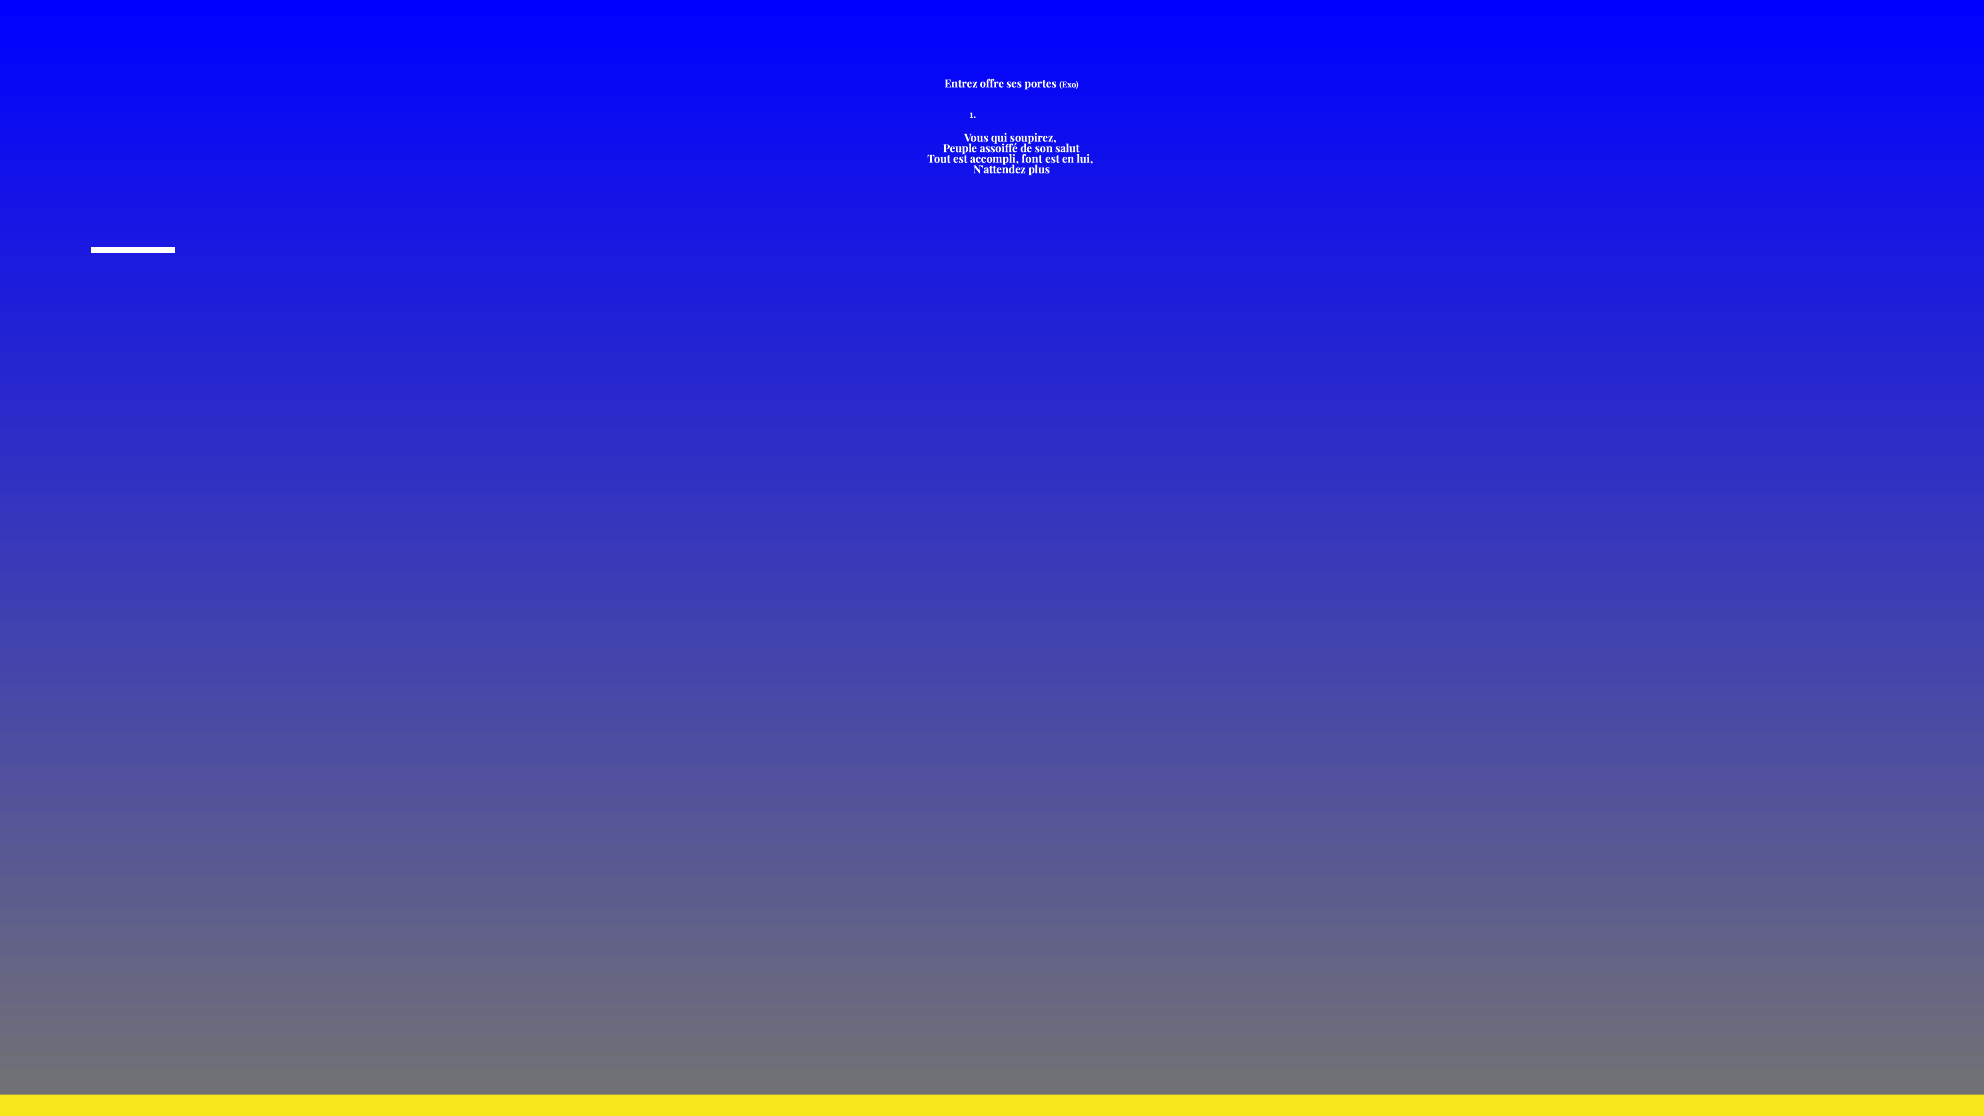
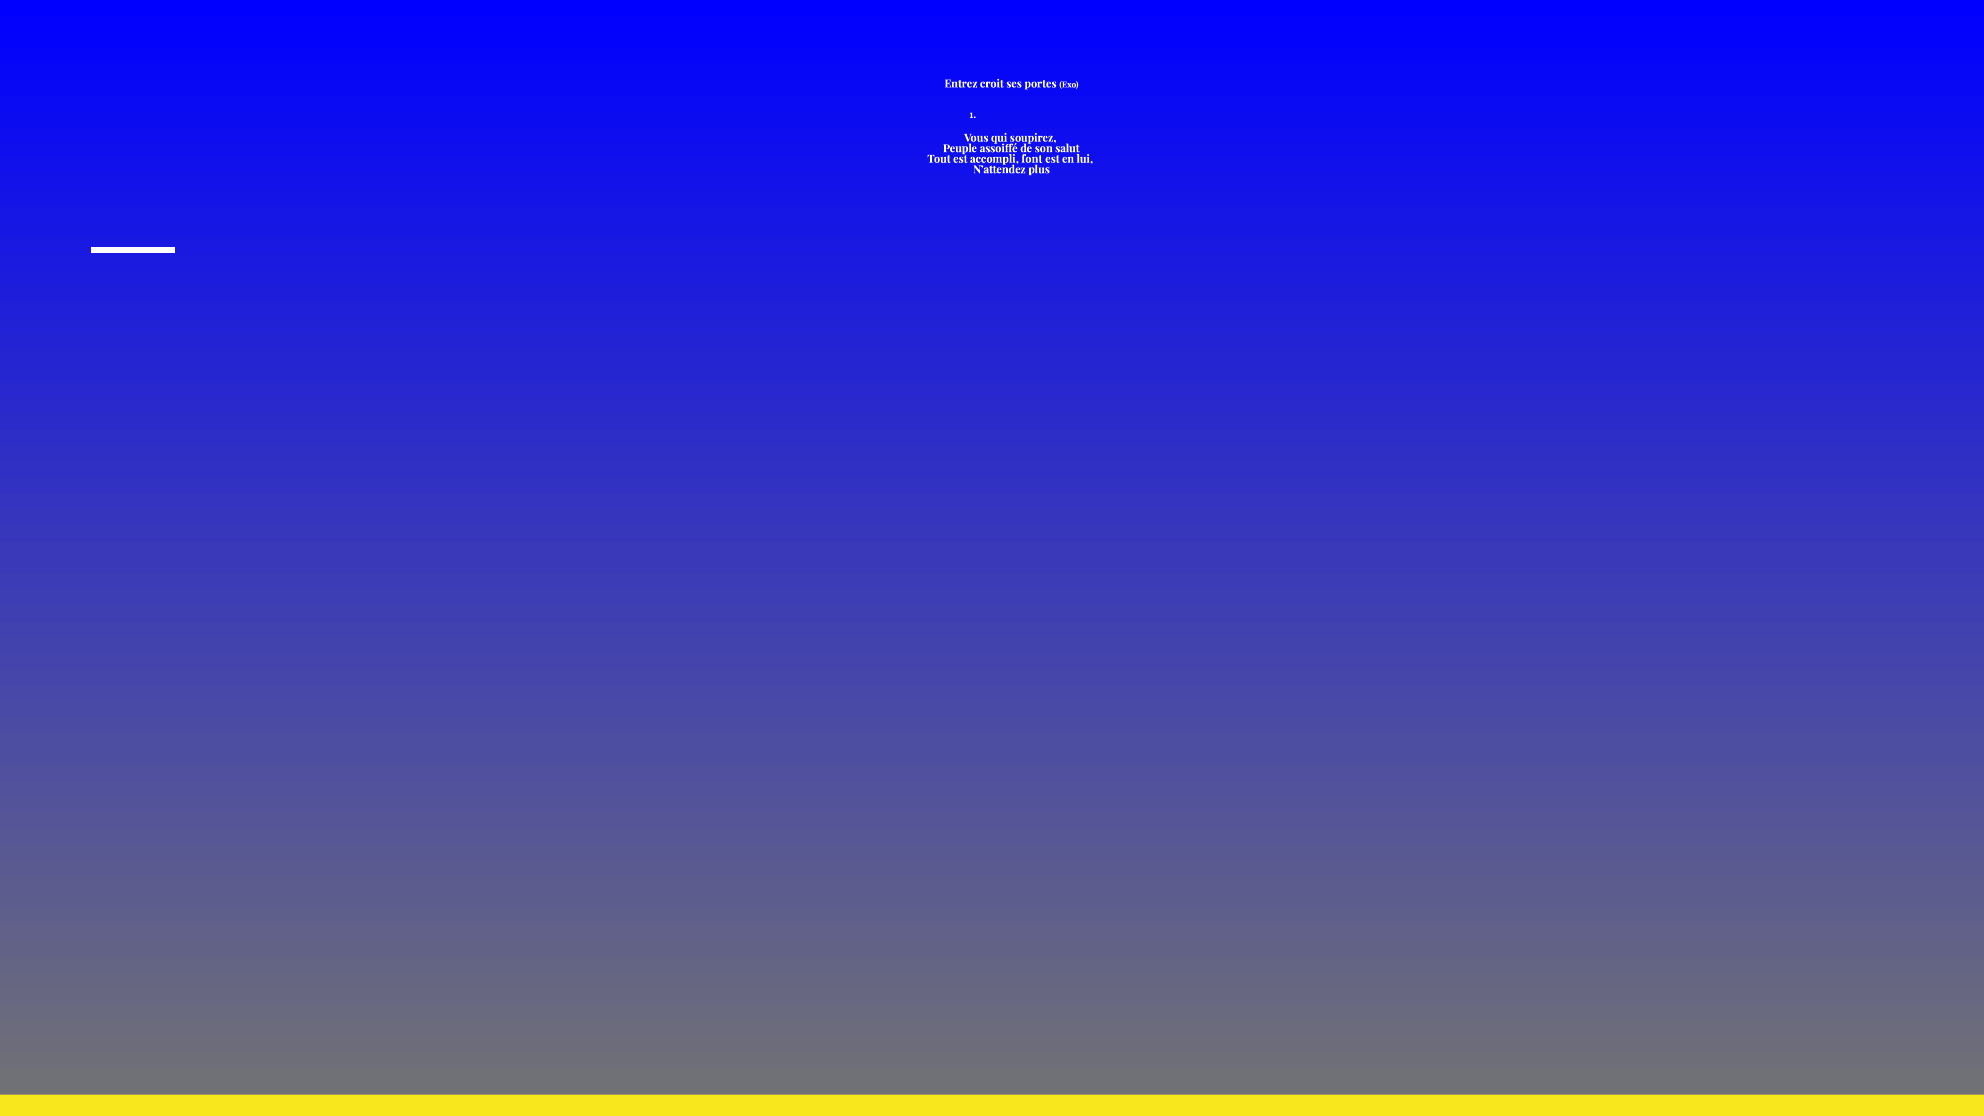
offre: offre -> croit (992, 84)
